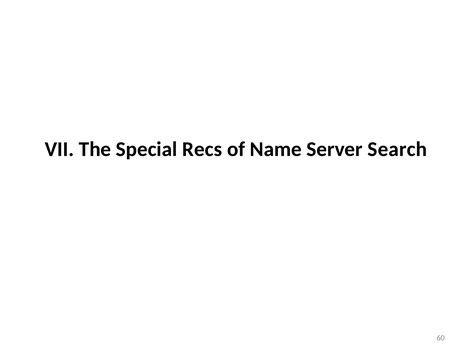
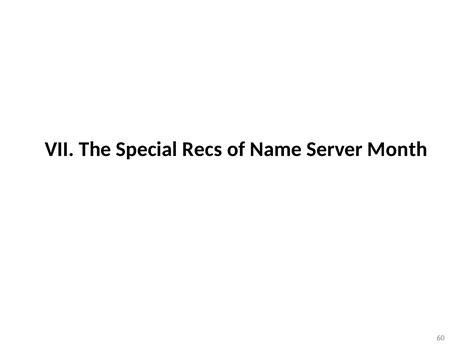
Search: Search -> Month (397, 150)
